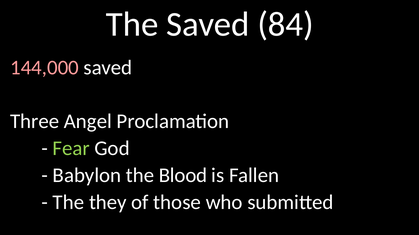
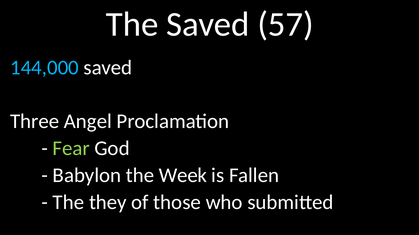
84: 84 -> 57 (286, 24)
144,000 colour: pink -> light blue (45, 68)
Blood: Blood -> Week (183, 176)
